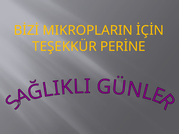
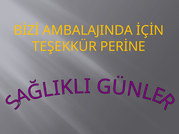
MIKROPLARIN: MIKROPLARIN -> AMBALAJINDA (88, 30)
